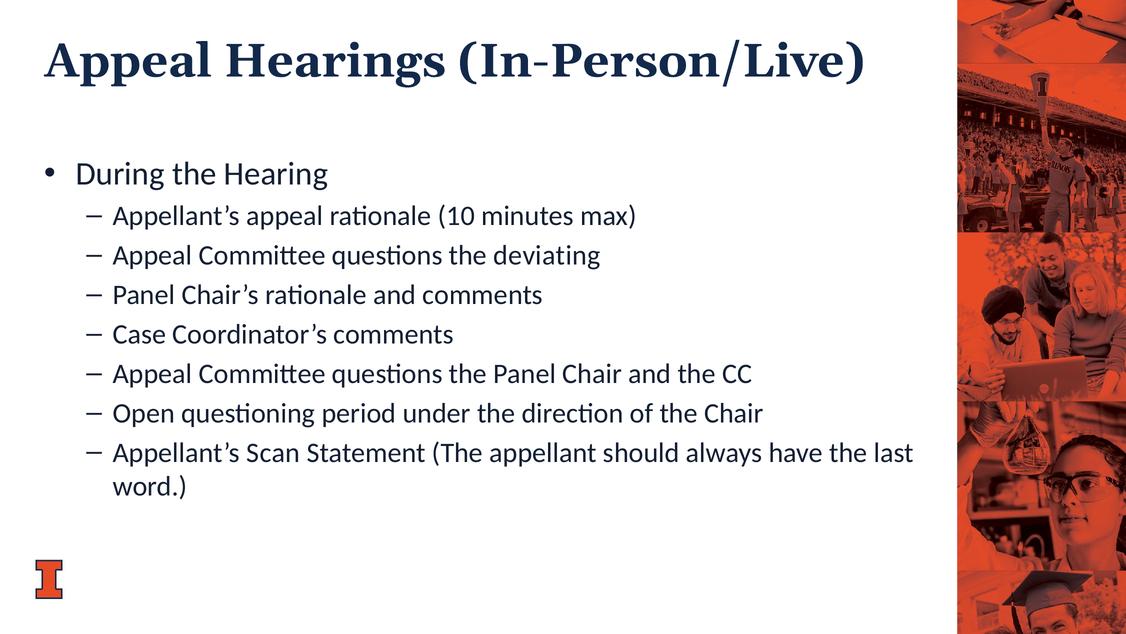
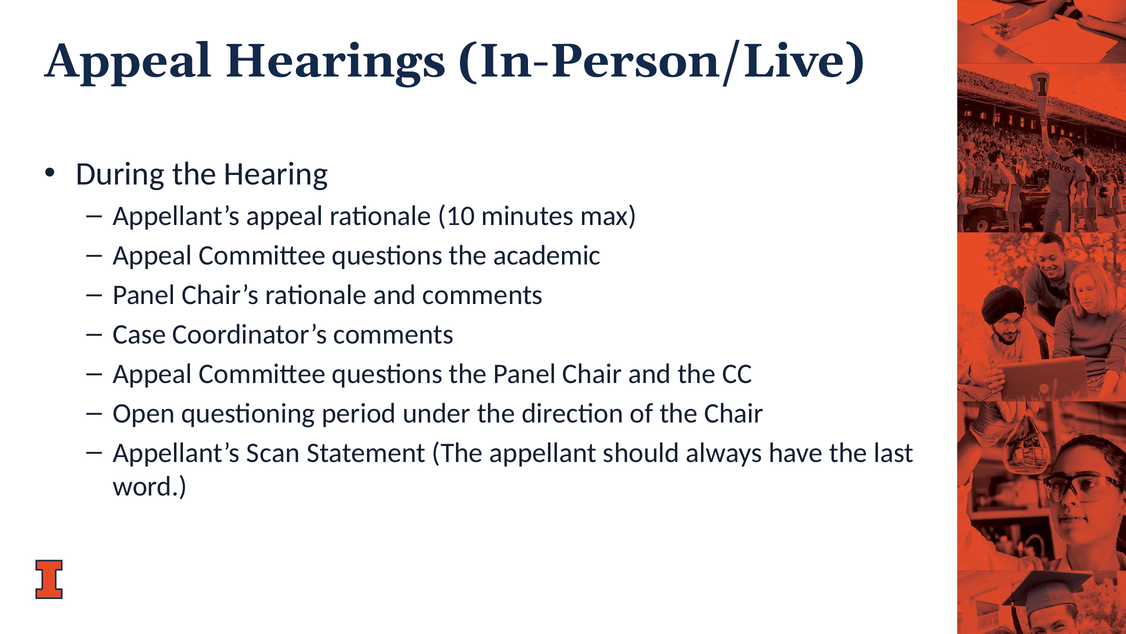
deviating: deviating -> academic (547, 255)
